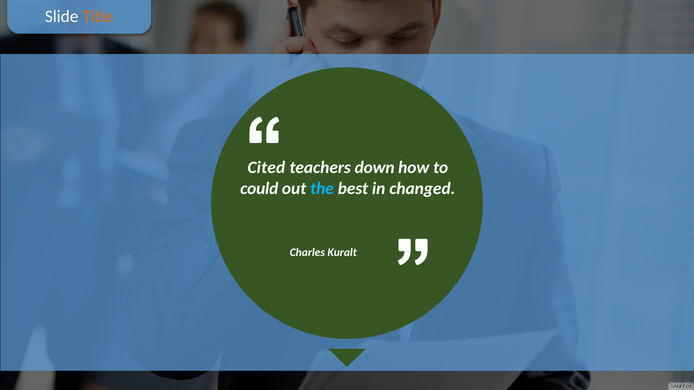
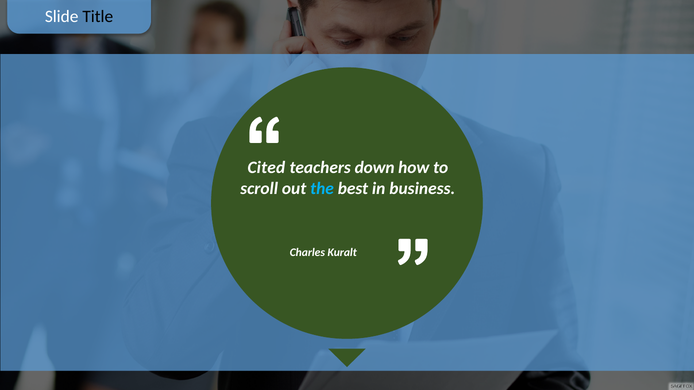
Title colour: orange -> black (98, 16)
could: could -> scroll (259, 189)
changed: changed -> business (422, 189)
